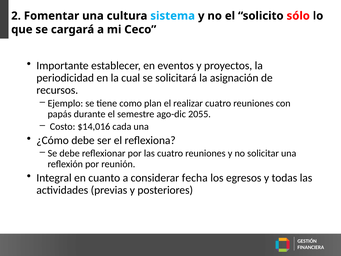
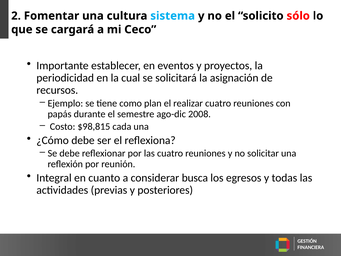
2055: 2055 -> 2008 (199, 114)
$14,016: $14,016 -> $98,815 (94, 126)
fecha: fecha -> busca (195, 178)
